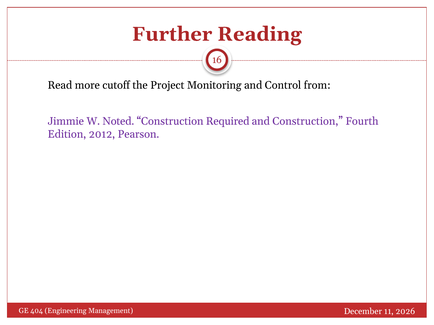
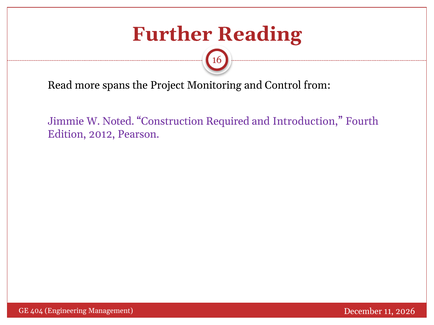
cutoff: cutoff -> spans (116, 85)
and Construction: Construction -> Introduction (308, 122)
